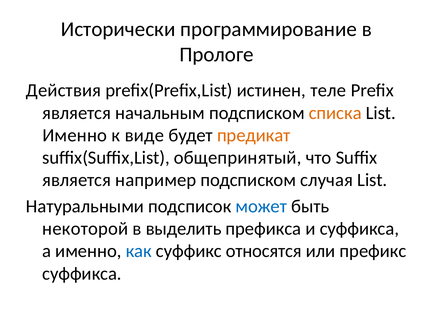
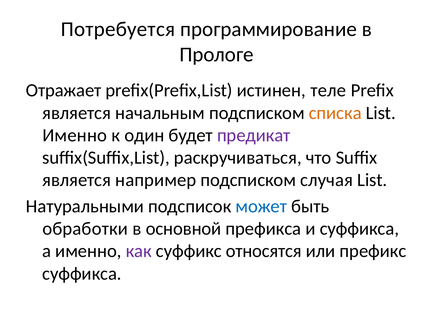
Исторически: Исторически -> Потребуется (118, 29)
Действия: Действия -> Отражает (64, 90)
виде: виде -> один (145, 135)
предикат colour: orange -> purple (254, 135)
общепринятый: общепринятый -> раскручиваться (238, 158)
некоторой: некоторой -> обработки (85, 229)
выделить: выделить -> основной (184, 229)
как colour: blue -> purple (139, 251)
